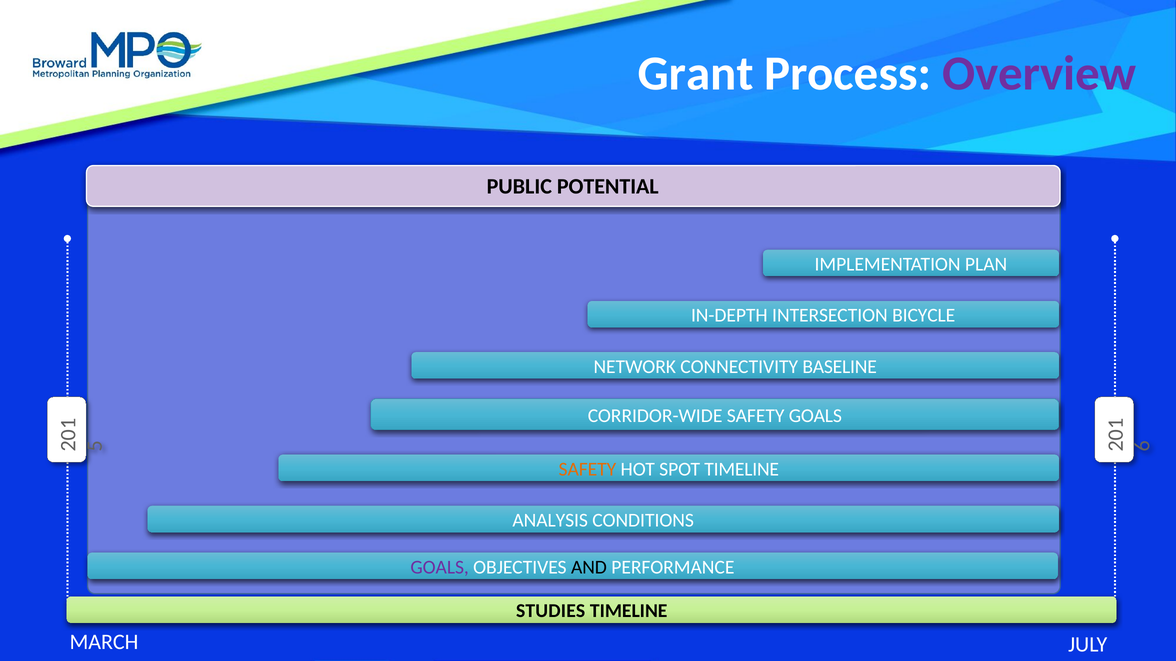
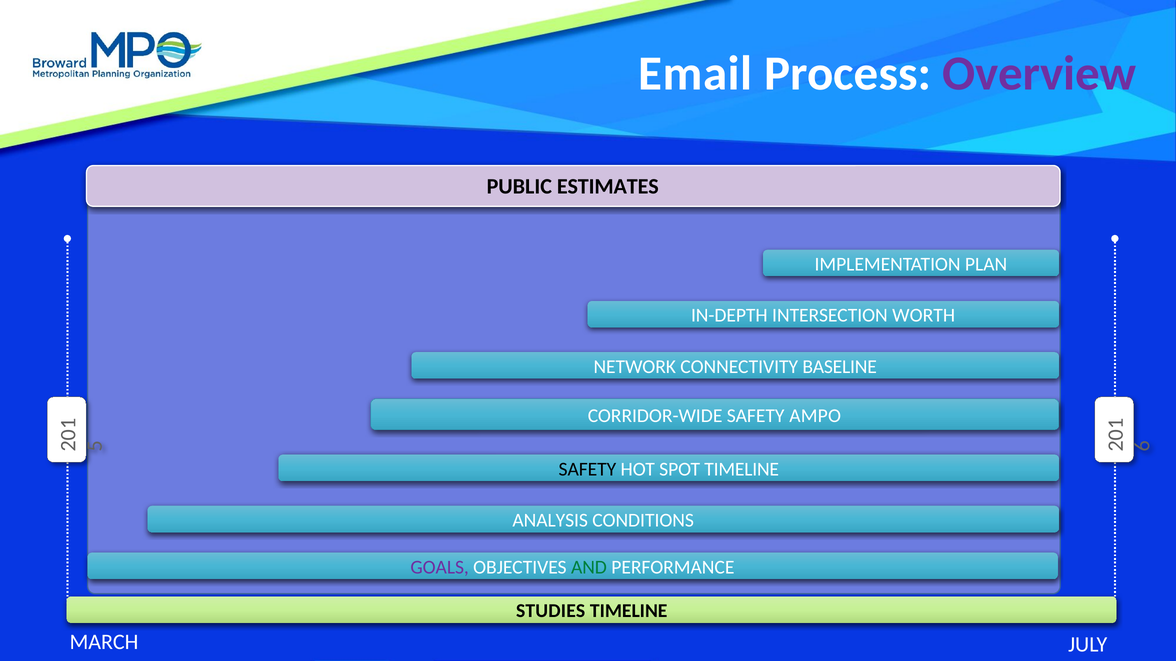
Grant: Grant -> Email (695, 74)
POTENTIAL: POTENTIAL -> ESTIMATES (608, 187)
BICYCLE: BICYCLE -> WORTH (924, 316)
SAFETY GOALS: GOALS -> AMPO (815, 416)
SAFETY colour: orange -> black (587, 469)
AND colour: black -> green (589, 568)
